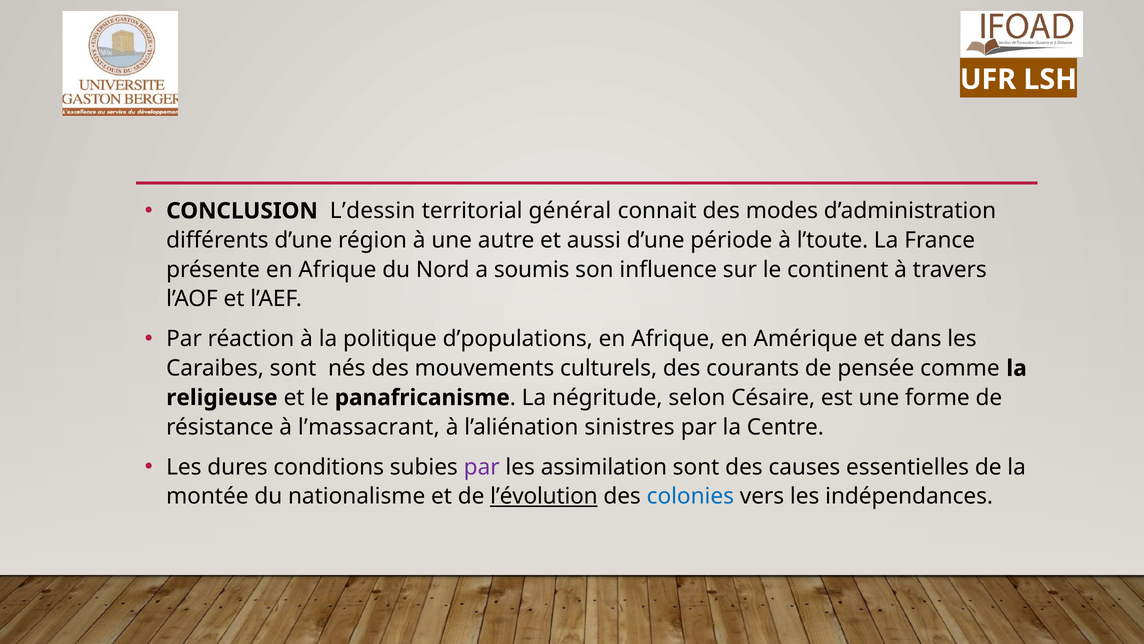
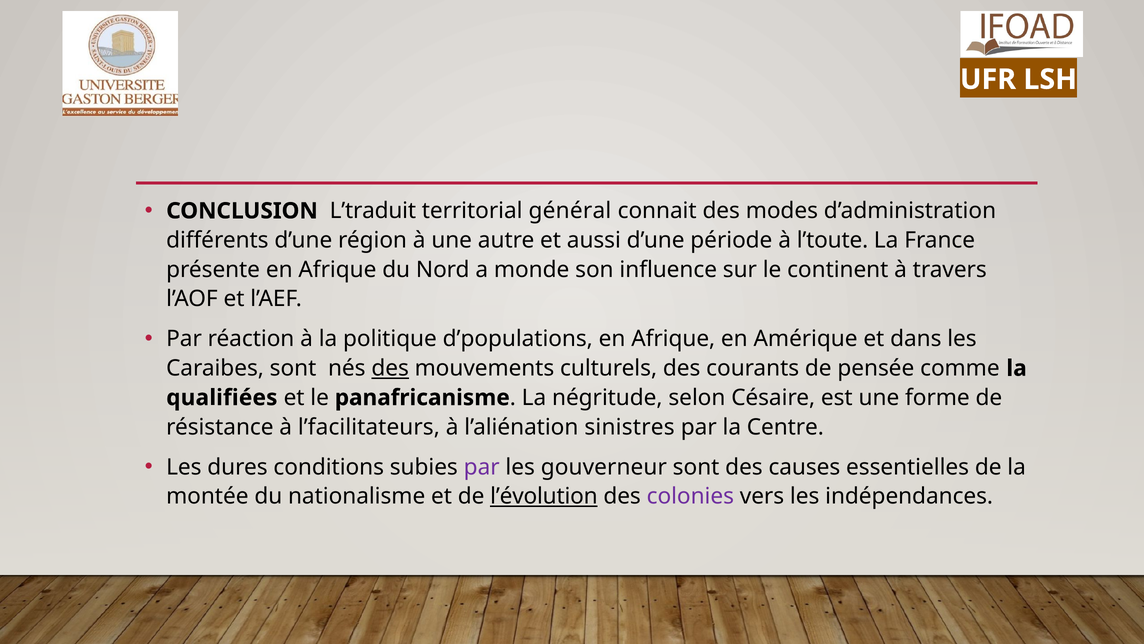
L’dessin: L’dessin -> L’traduit (373, 211)
soumis: soumis -> monde (532, 269)
des underline: none -> present (390, 368)
religieuse: religieuse -> qualifiées (222, 397)
l’massacrant: l’massacrant -> l’facilitateurs (369, 427)
assimilation: assimilation -> gouverneur (604, 467)
colonies colour: blue -> purple (690, 496)
